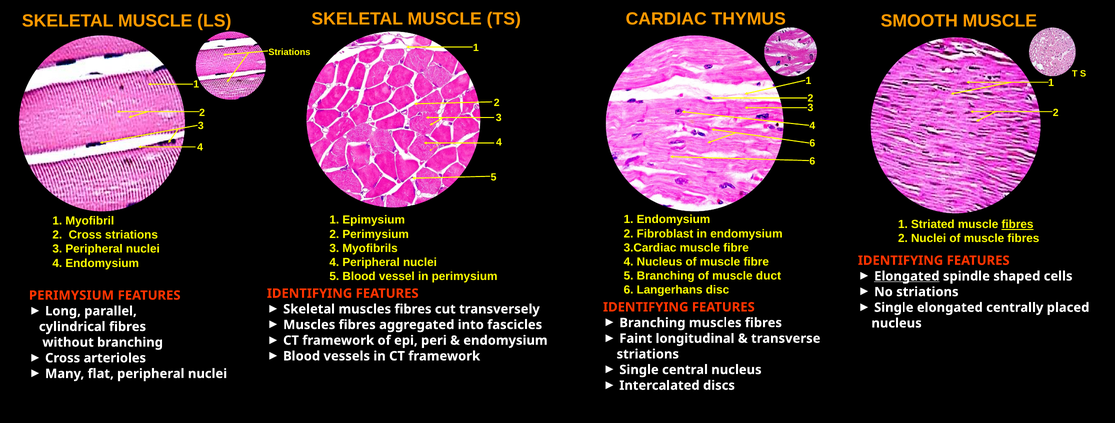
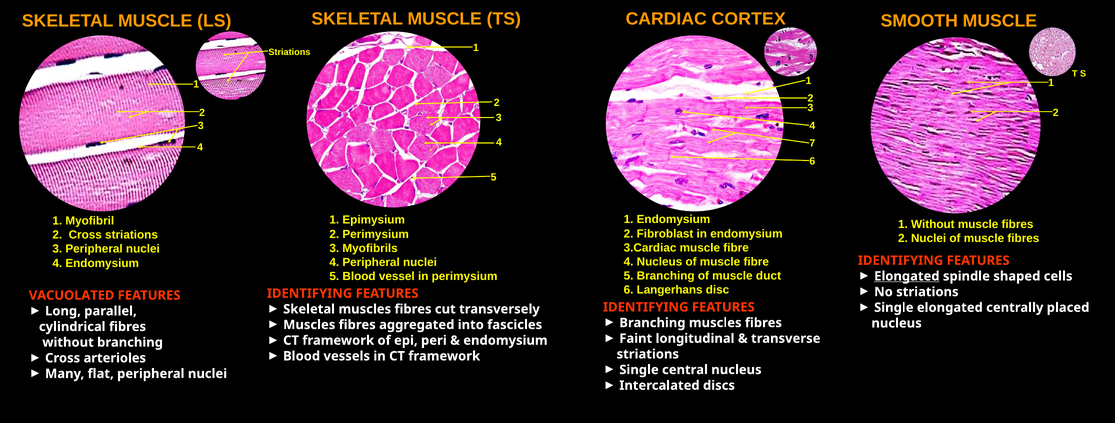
THYMUS: THYMUS -> CORTEX (749, 19)
4 6: 6 -> 7 (812, 143)
1 Striated: Striated -> Without (933, 224)
fibres underline: present -> none (1018, 224)
PERIMYSIUM: PERIMYSIUM -> VACUOLATED (72, 295)
